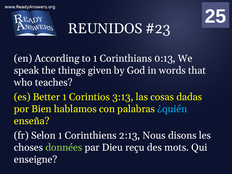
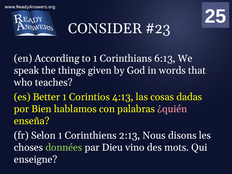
REUNIDOS: REUNIDOS -> CONSIDER (105, 29)
0:13: 0:13 -> 6:13 (165, 58)
3:13: 3:13 -> 4:13 (123, 97)
¿quién colour: light blue -> pink (172, 109)
reçu: reçu -> vino (135, 147)
